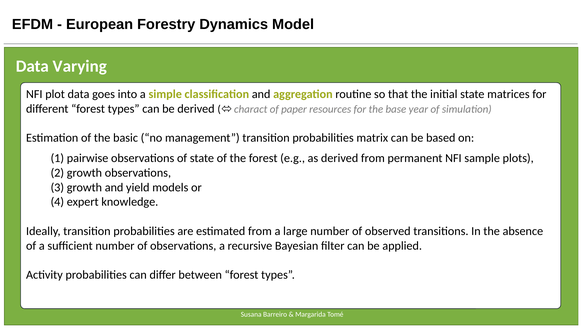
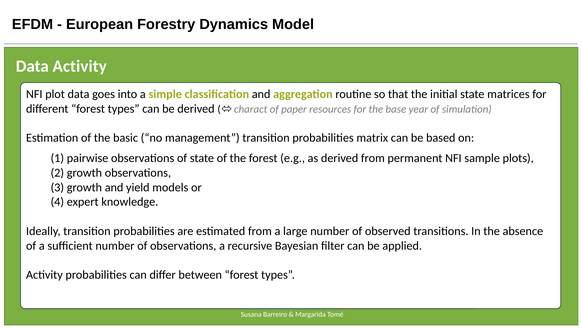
Data Varying: Varying -> Activity (80, 66)
